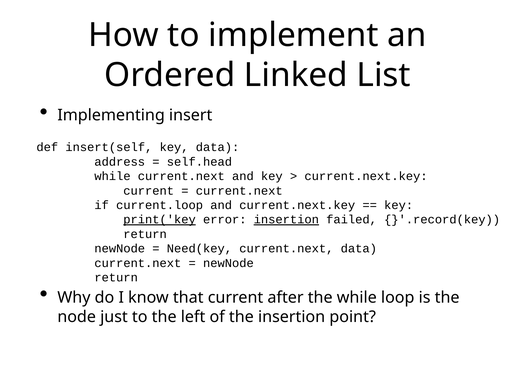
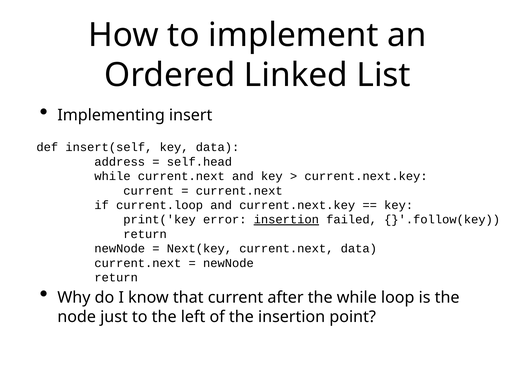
print('key underline: present -> none (160, 220)
}'.record(key: }'.record(key -> }'.follow(key (442, 220)
Need(key: Need(key -> Next(key (199, 249)
